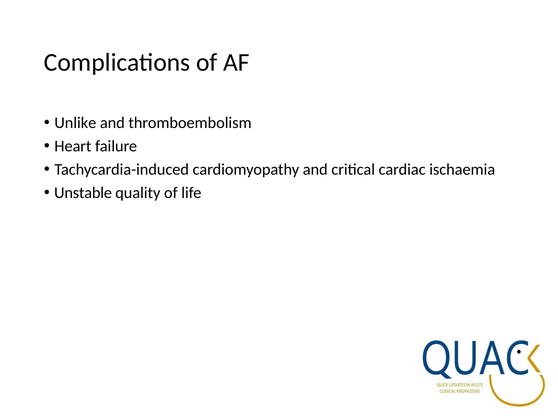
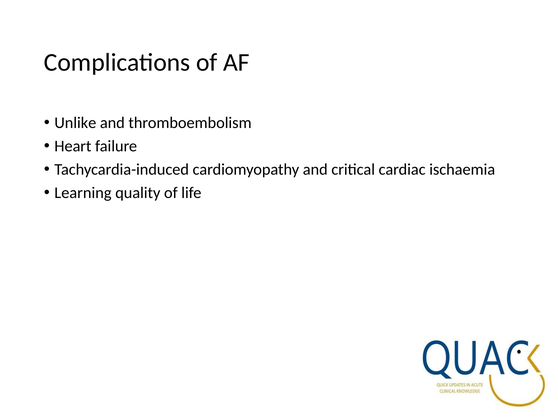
Unstable: Unstable -> Learning (83, 193)
